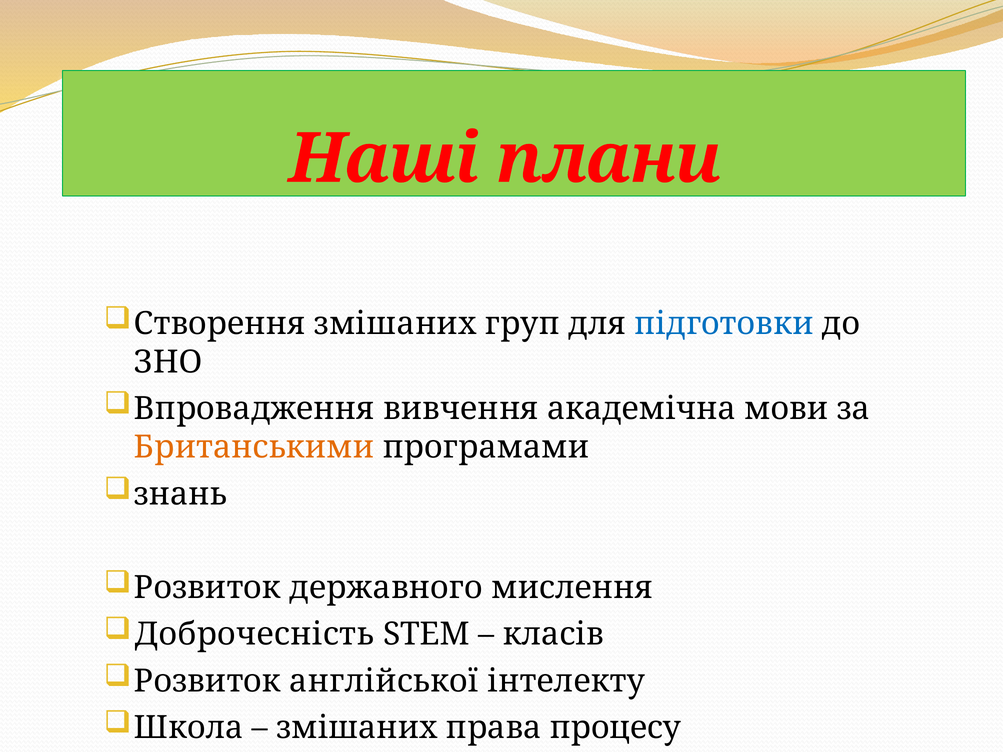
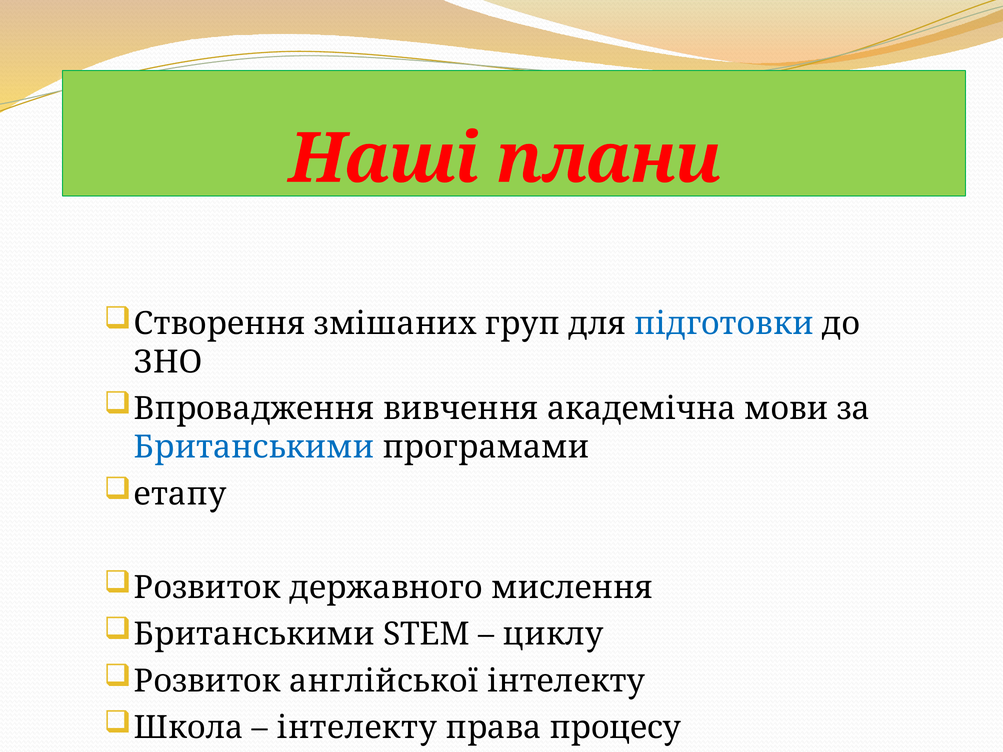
Британськими colour: orange -> blue (254, 447)
знань: знань -> етапу (180, 494)
Доброчесність: Доброчесність -> Британськими (254, 635)
класів: класів -> циклу (553, 635)
змішаних: змішаних -> інтелекту (357, 728)
